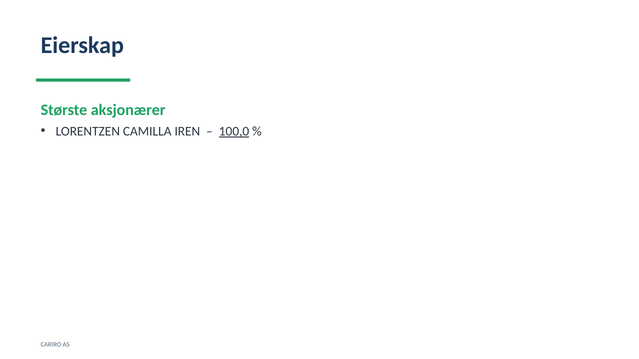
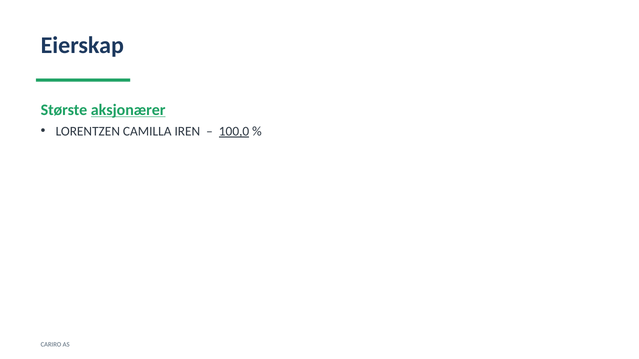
aksjonærer underline: none -> present (128, 110)
